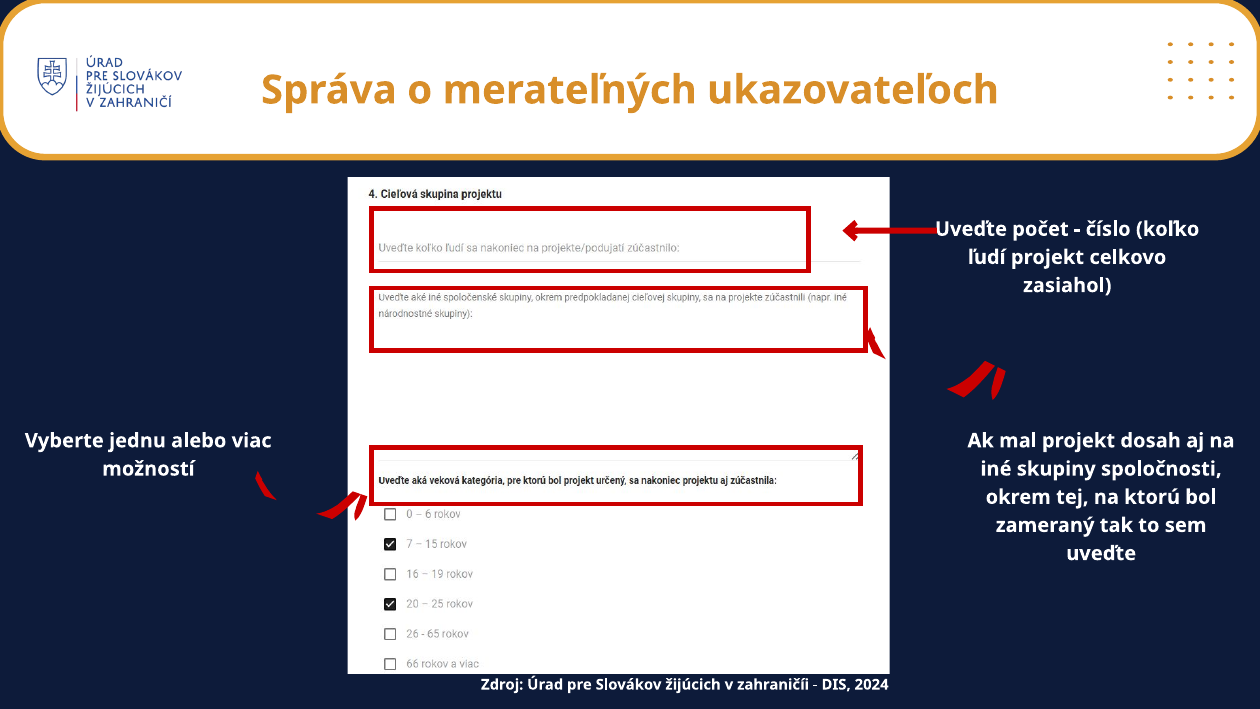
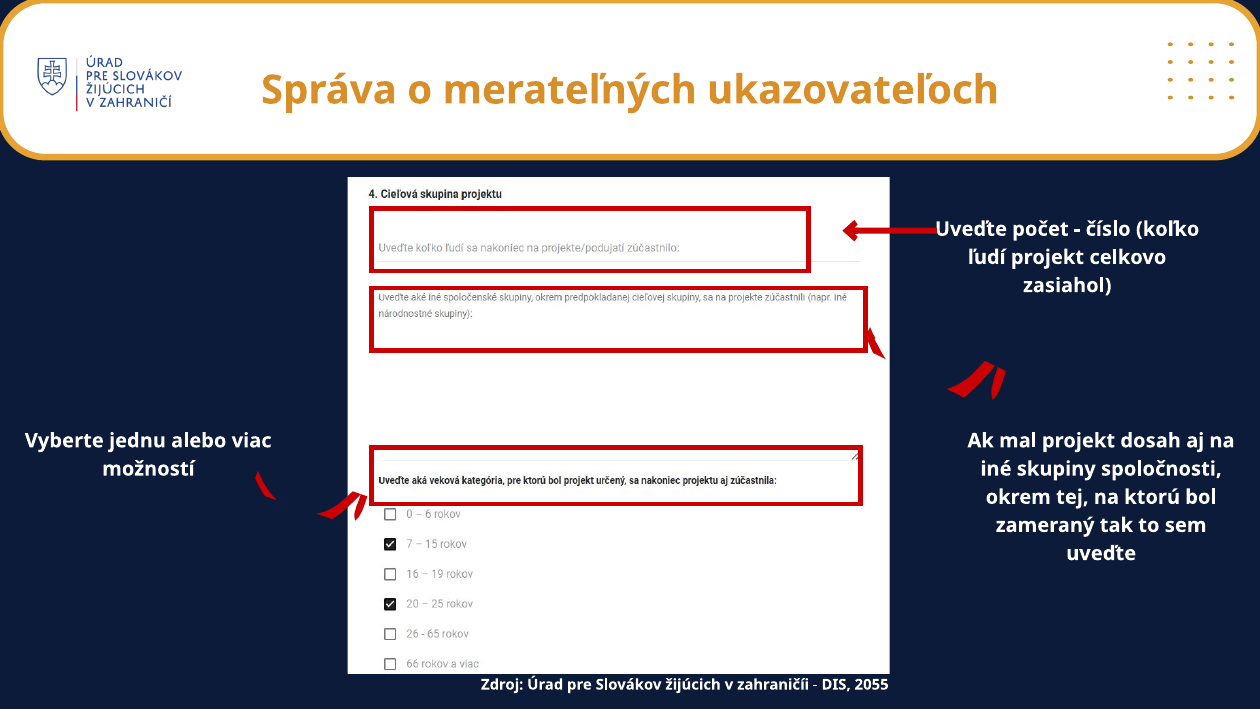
2024: 2024 -> 2055 (872, 684)
